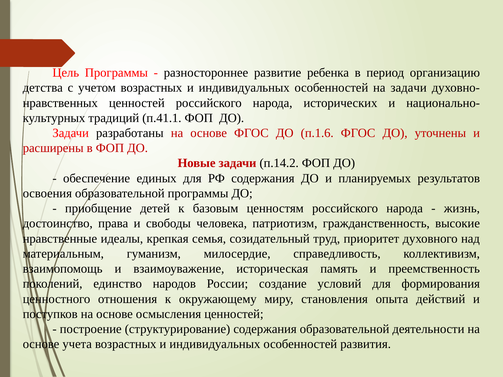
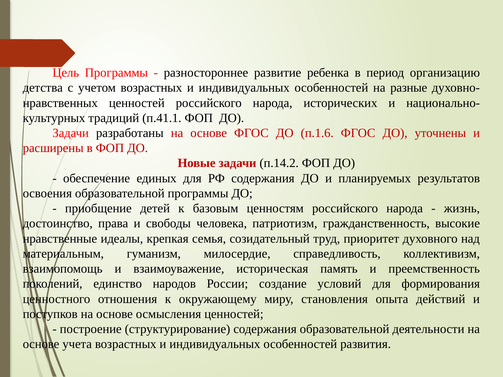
на задачи: задачи -> разные (409, 88)
